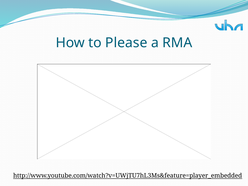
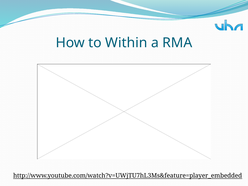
Please: Please -> Within (126, 43)
